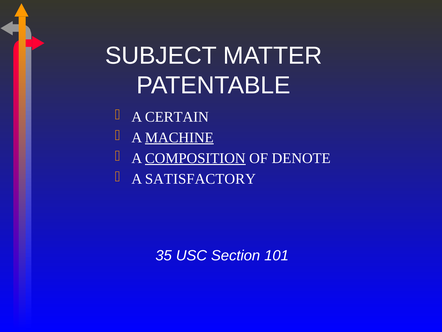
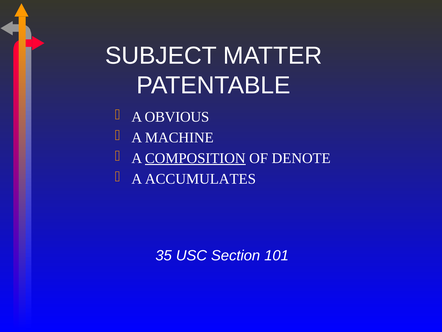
CERTAIN: CERTAIN -> OBVIOUS (177, 117)
MACHINE underline: present -> none (179, 137)
SATISFACTORY: SATISFACTORY -> ACCUMULATES (200, 179)
